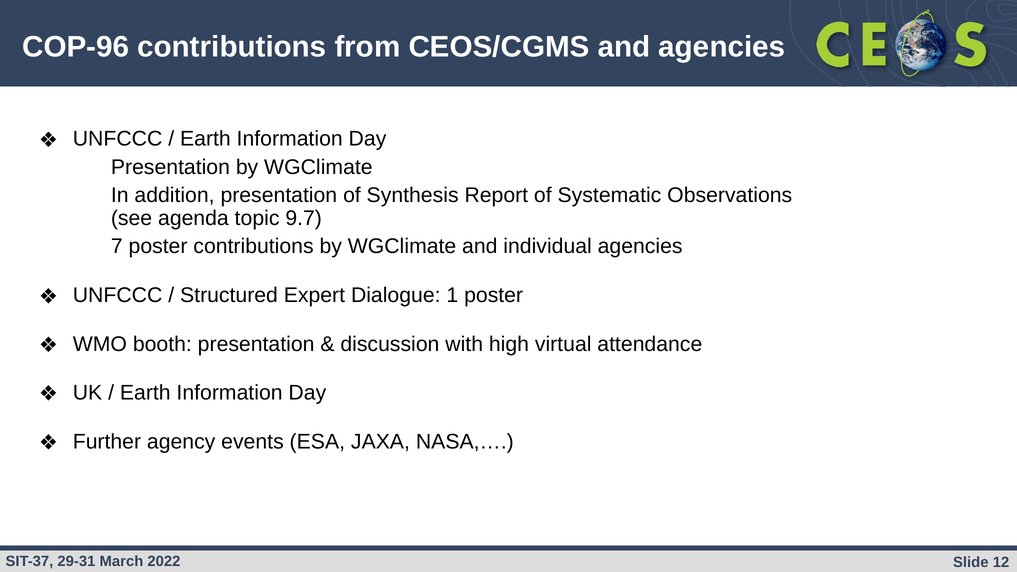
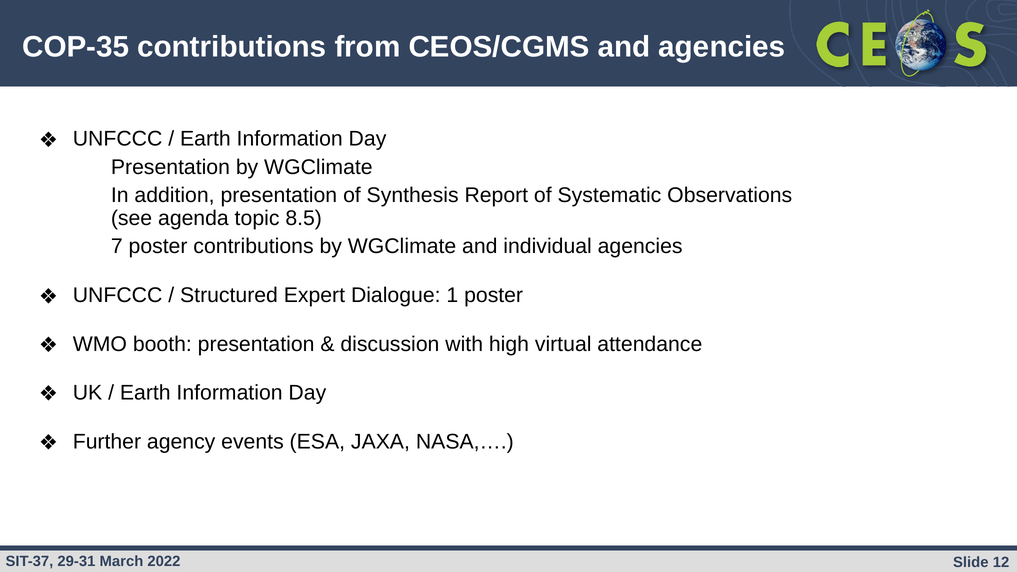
COP-96: COP-96 -> COP-35 (76, 47)
9.7: 9.7 -> 8.5 (304, 218)
